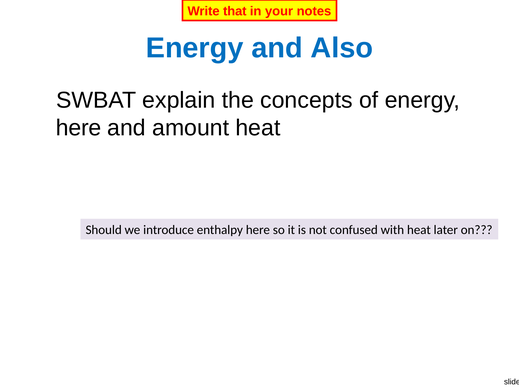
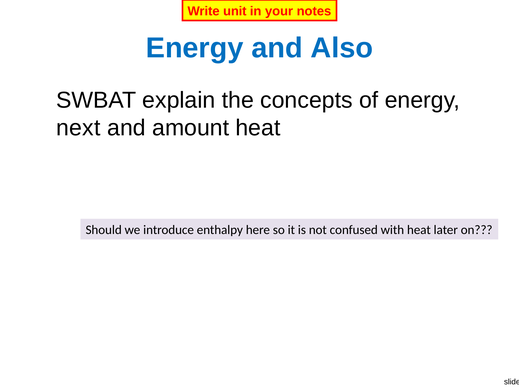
that: that -> unit (235, 11)
here: here -> next (78, 128)
